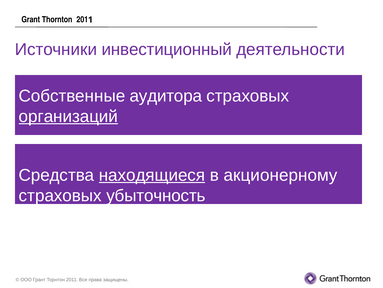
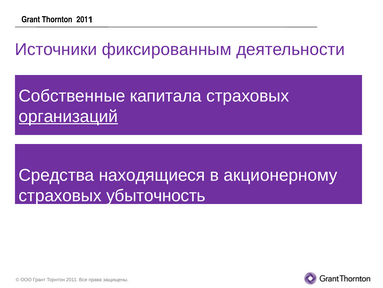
инвестиционный: инвестиционный -> фиксированным (167, 49)
аудитора: аудитора -> капитала (166, 96)
находящиеся underline: present -> none (152, 175)
